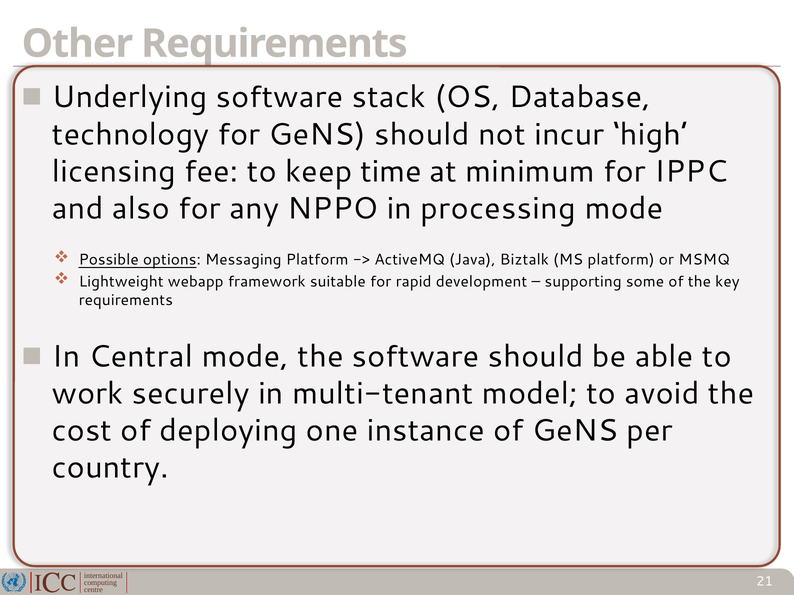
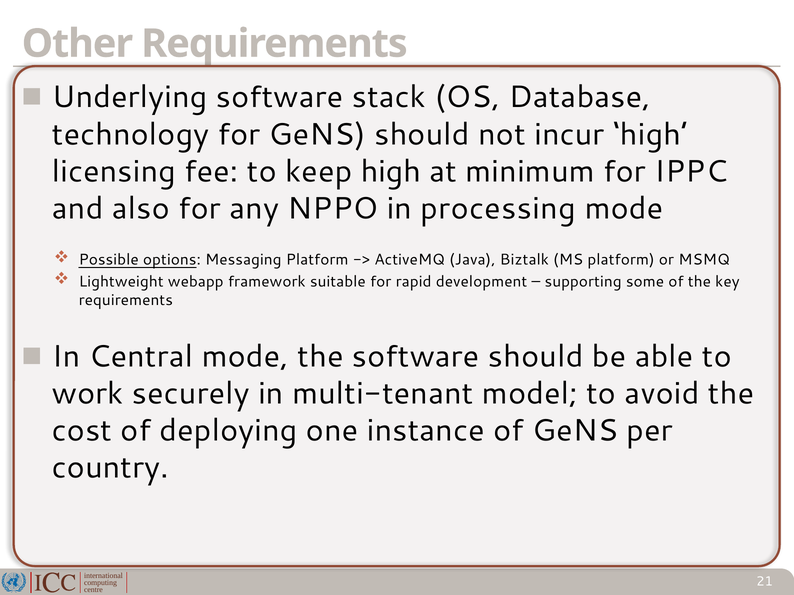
keep time: time -> high (391, 172)
